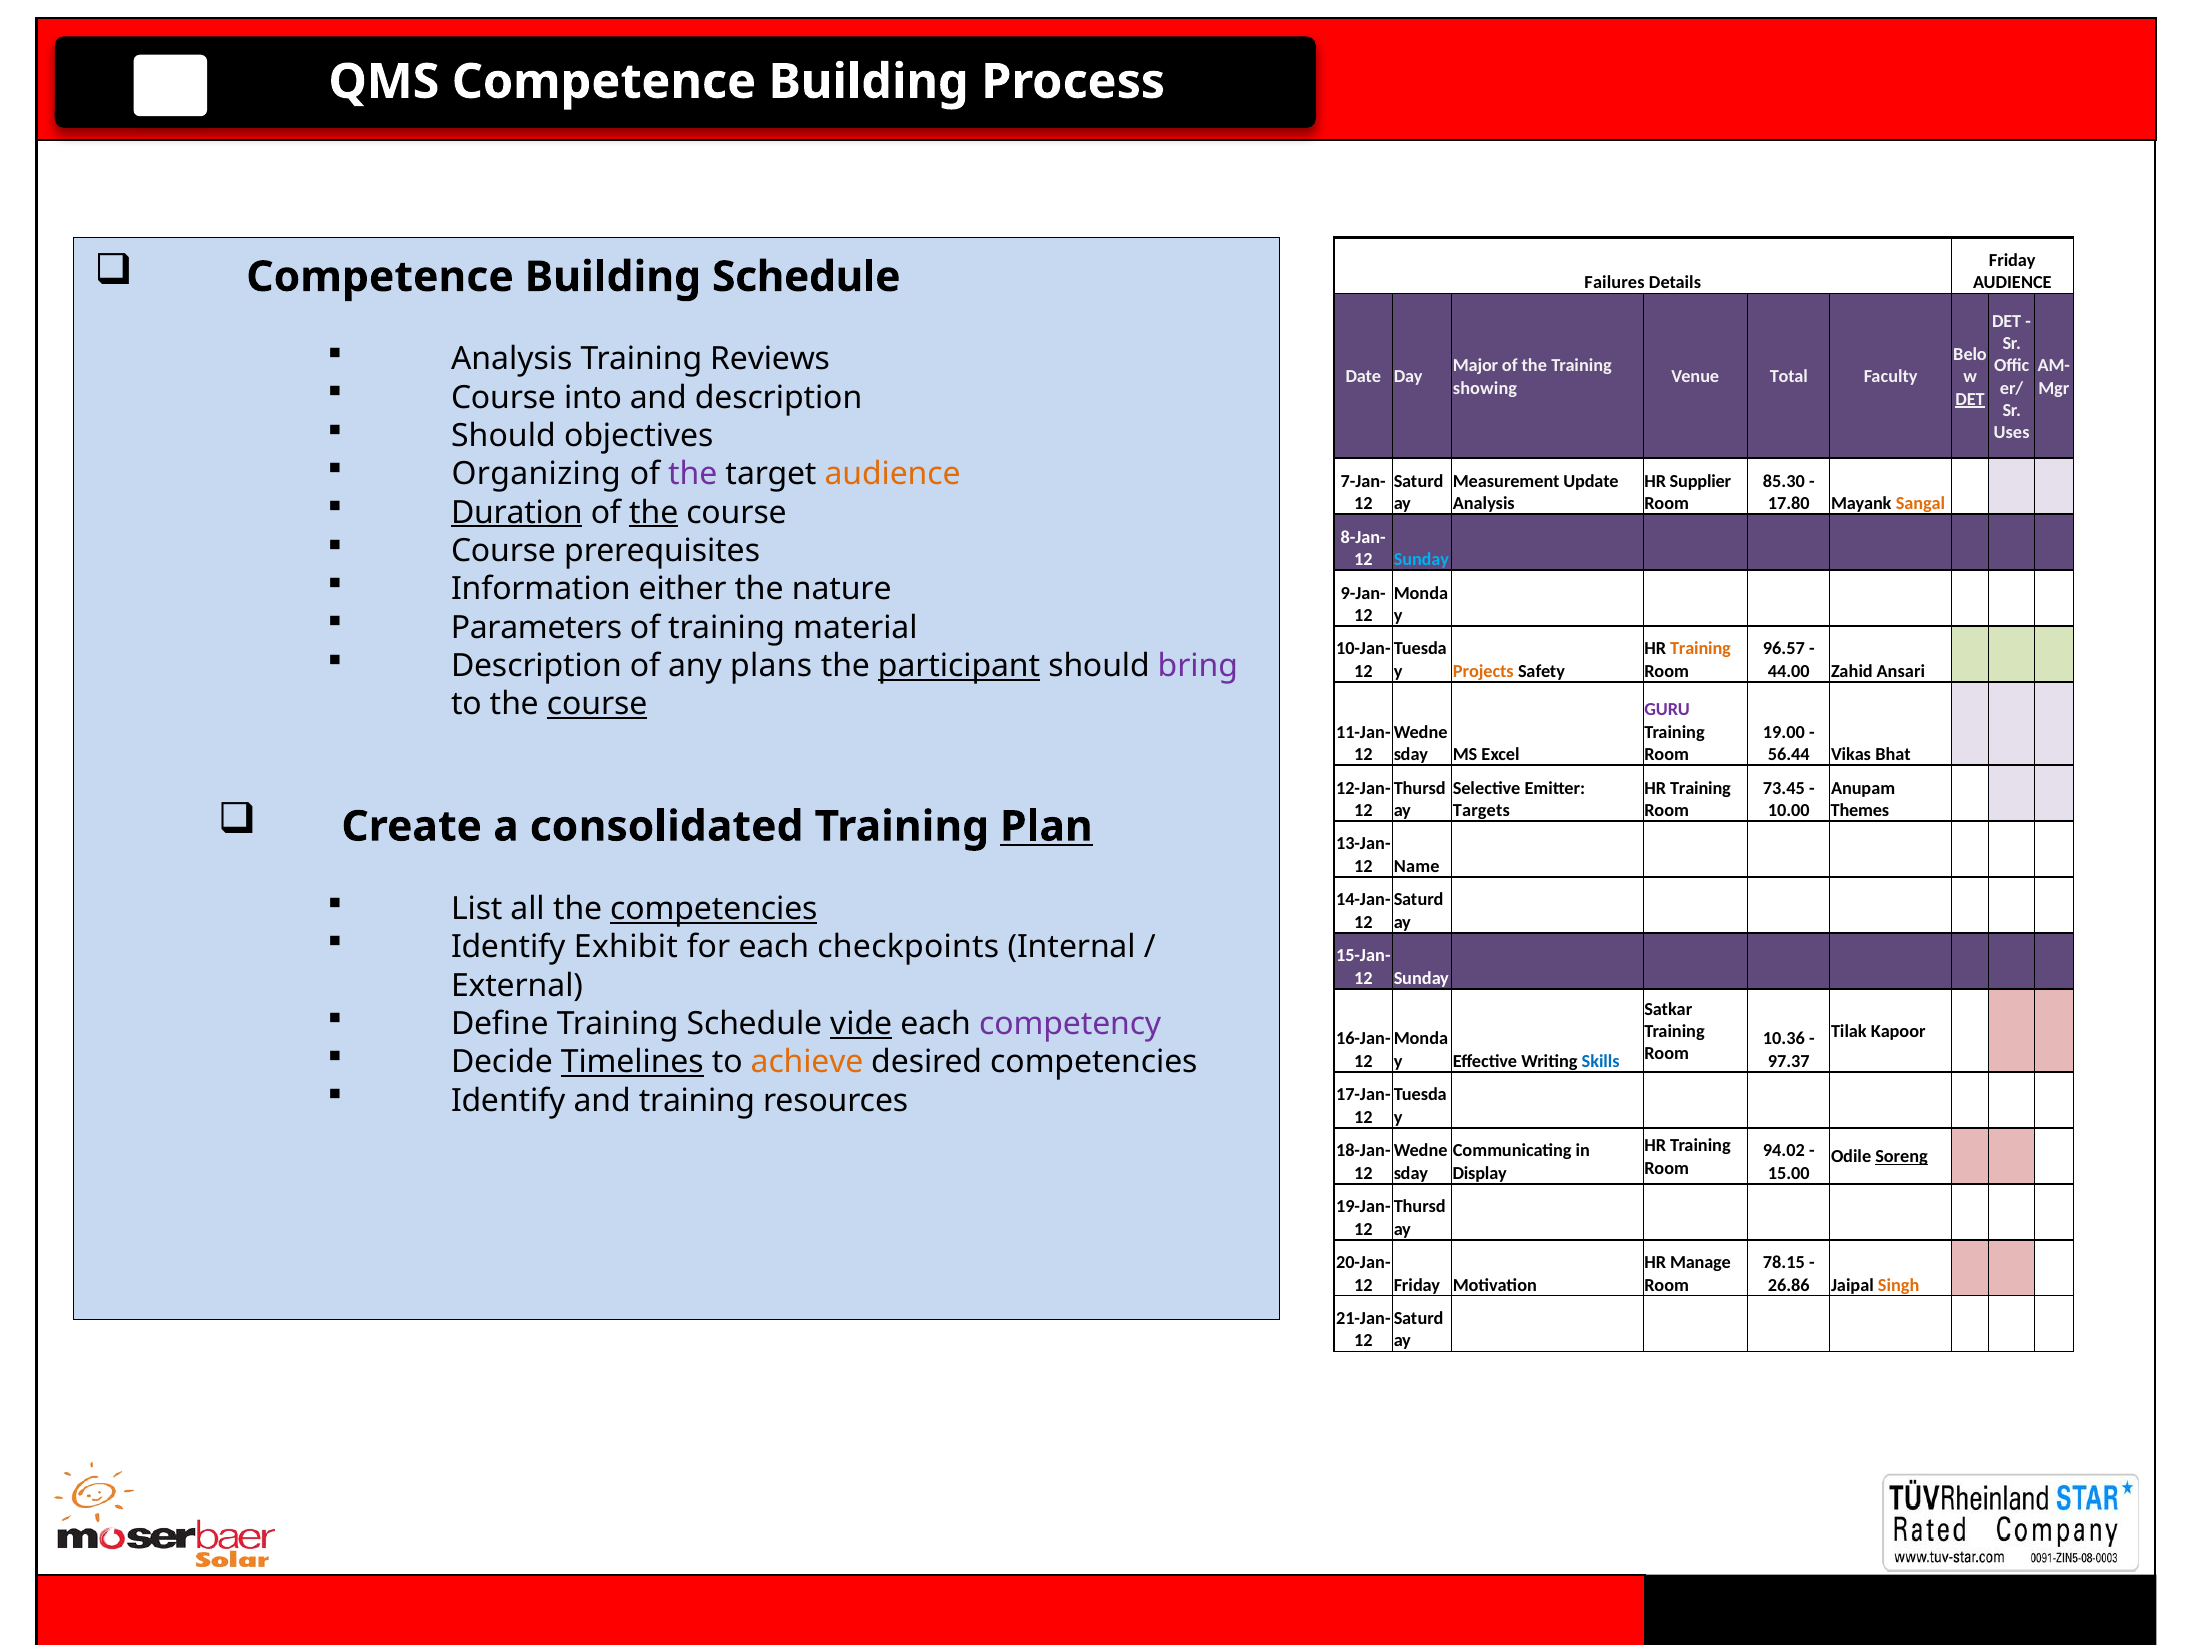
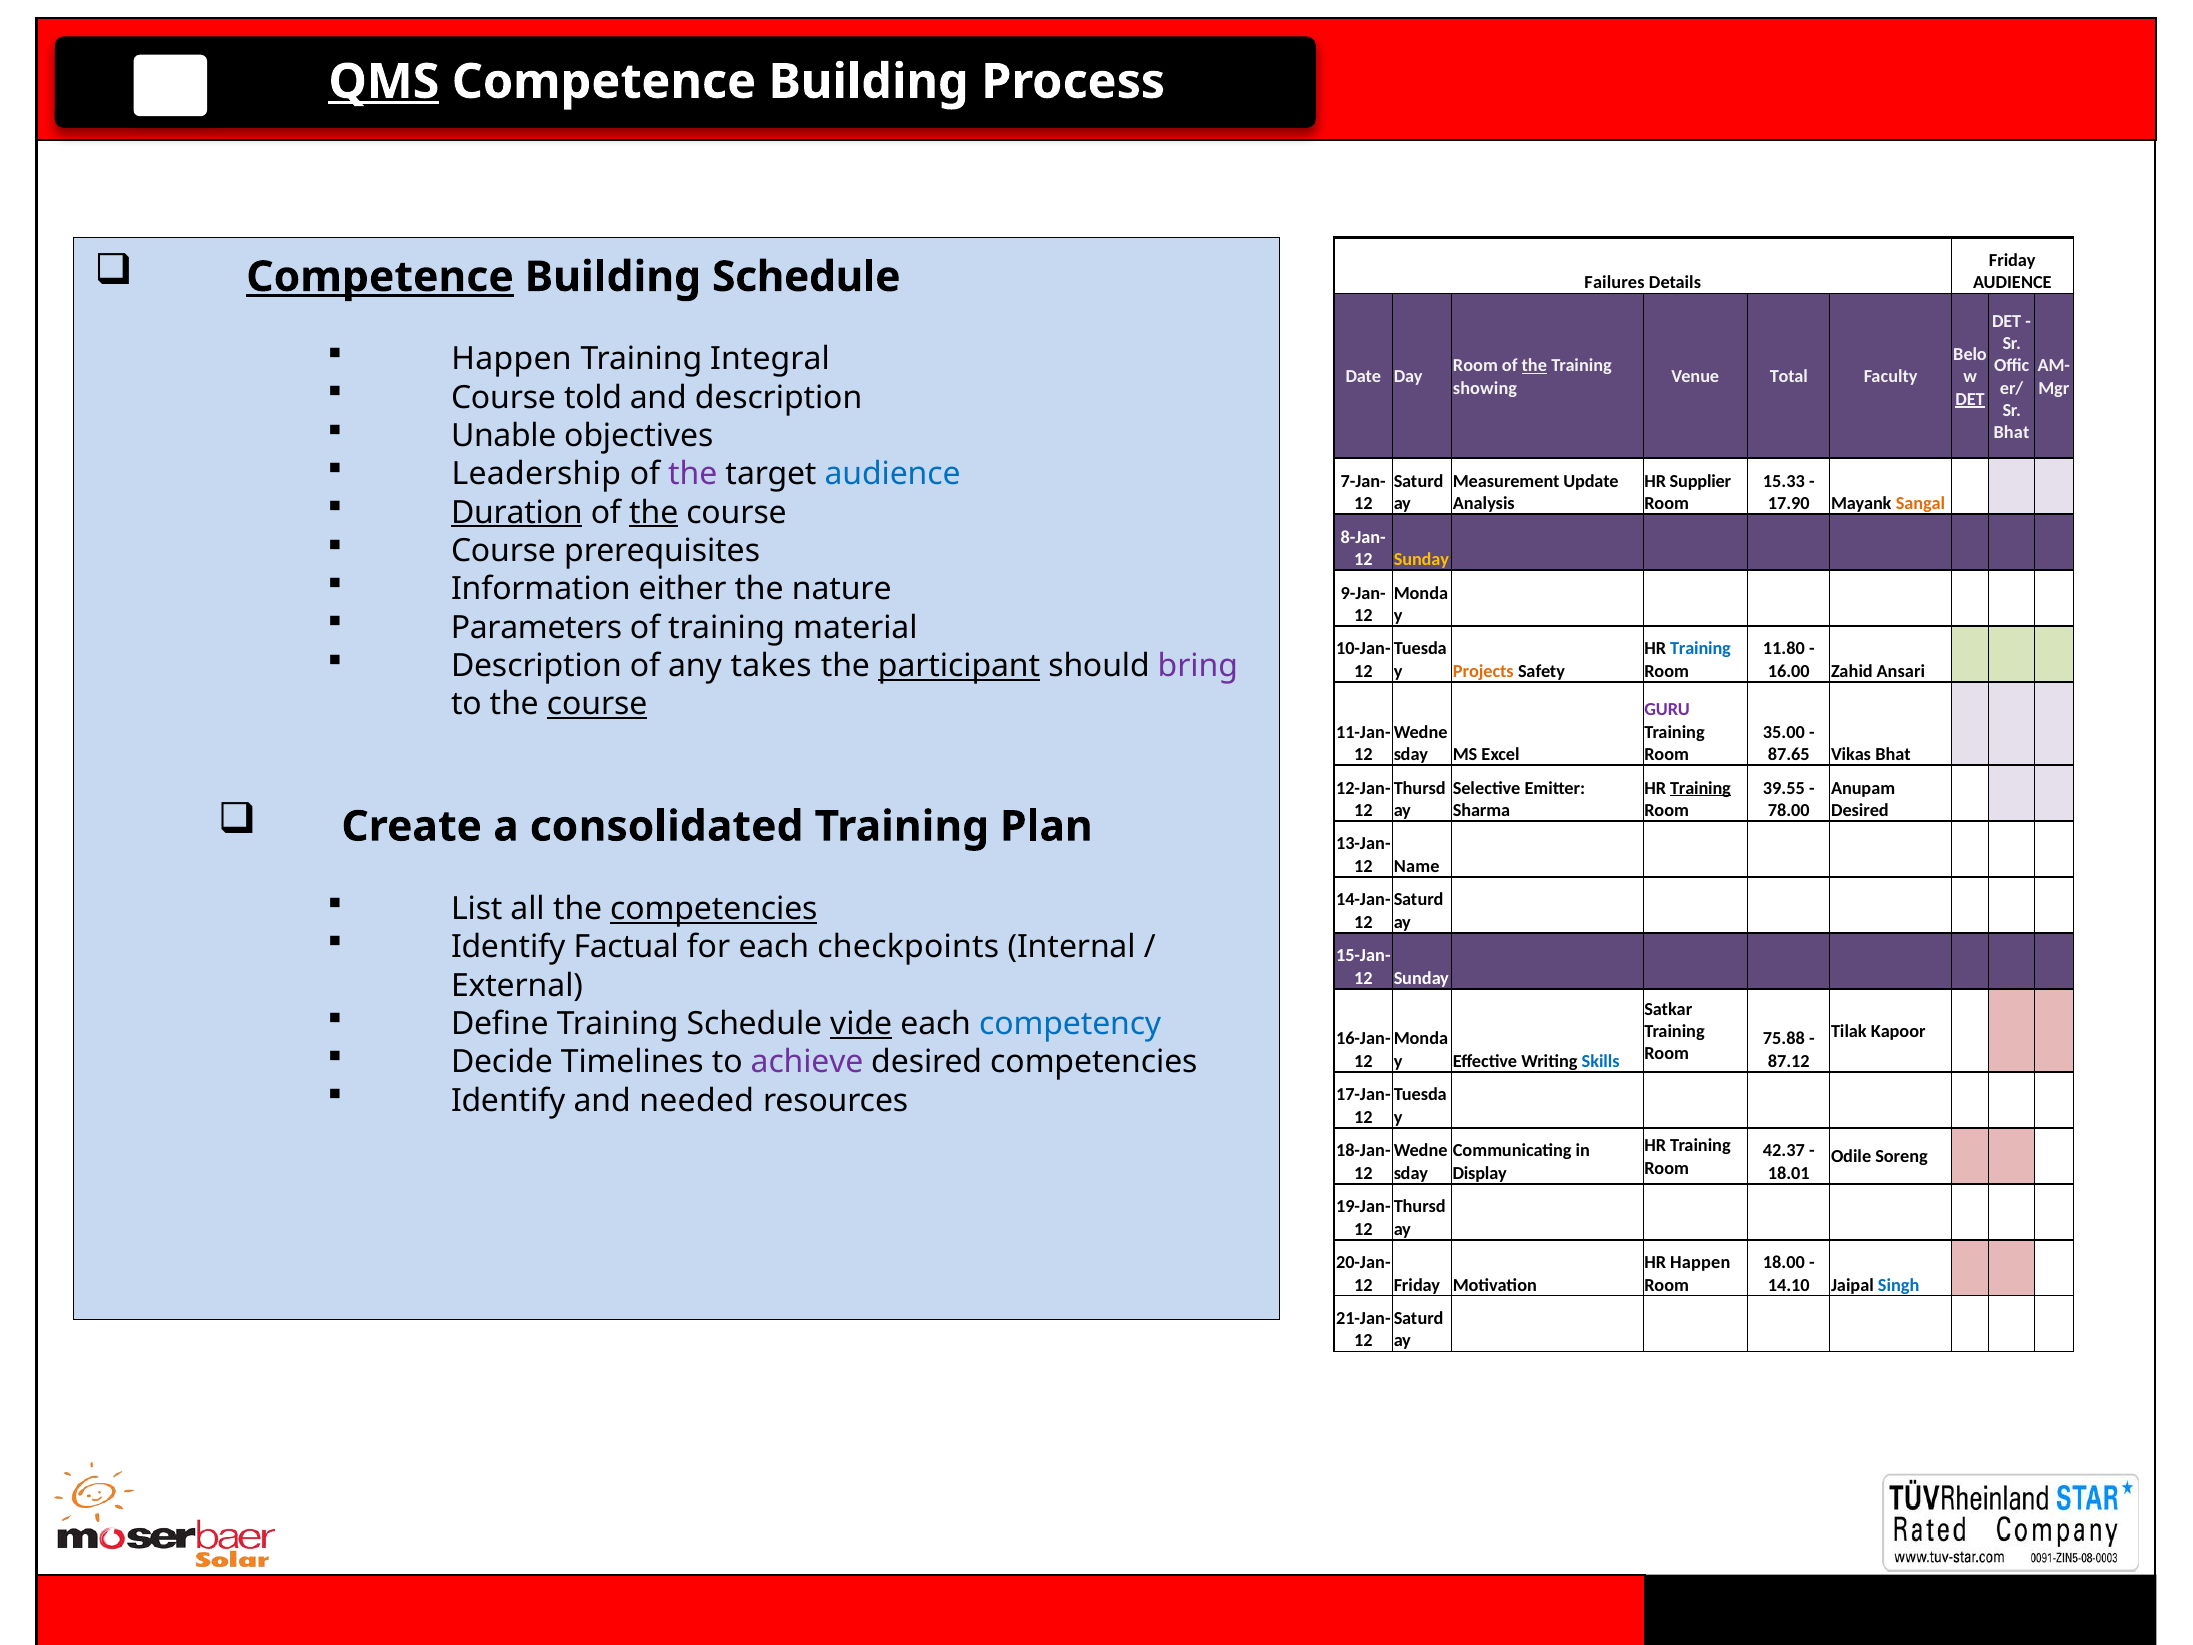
QMS underline: none -> present (384, 82)
Competence underline: none -> present (380, 277)
Analysis: Analysis -> Happen (512, 359)
Reviews: Reviews -> Integral (770, 359)
Major: Major -> Room (1475, 366)
the underline: none -> present (1534, 366)
into: into -> told (593, 398)
Should: Should -> Unable (504, 436)
Uses: Uses -> Bhat (2012, 432)
Organizing: Organizing -> Leadership (536, 474)
audience colour: orange -> blue (893, 474)
85.30: 85.30 -> 15.33 (1784, 481)
17.80: 17.80 -> 17.90 (1789, 503)
Sunday colour: light blue -> yellow (1421, 559)
Training colour: orange -> blue (1700, 649)
96.57: 96.57 -> 11.80 (1784, 649)
plans: plans -> takes (771, 666)
44.00: 44.00 -> 16.00 (1789, 671)
19.00: 19.00 -> 35.00 (1784, 732)
56.44: 56.44 -> 87.65 (1789, 754)
Training underline: none -> present (1700, 788)
73.45: 73.45 -> 39.55 (1784, 788)
Targets: Targets -> Sharma (1481, 810)
10.00: 10.00 -> 78.00 (1789, 810)
Themes: Themes -> Desired (1860, 810)
Plan underline: present -> none (1046, 826)
Exhibit: Exhibit -> Factual (626, 947)
competency colour: purple -> blue (1070, 1024)
10.36: 10.36 -> 75.88 (1784, 1039)
Timelines underline: present -> none (632, 1062)
achieve colour: orange -> purple (807, 1062)
97.37: 97.37 -> 87.12 (1789, 1061)
and training: training -> needed (697, 1100)
94.02: 94.02 -> 42.37 (1784, 1151)
Soreng underline: present -> none (1902, 1157)
15.00: 15.00 -> 18.01 (1789, 1173)
HR Manage: Manage -> Happen (1700, 1263)
78.15: 78.15 -> 18.00 (1784, 1263)
26.86: 26.86 -> 14.10 (1789, 1285)
Singh colour: orange -> blue (1899, 1285)
